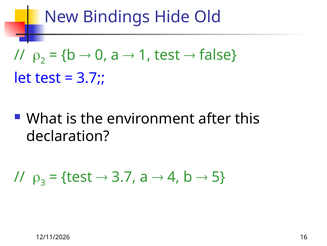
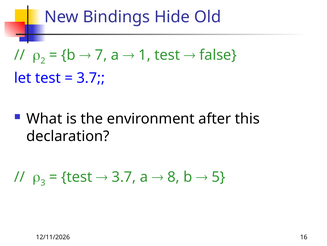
0: 0 -> 7 (101, 55)
4: 4 -> 8 (173, 177)
